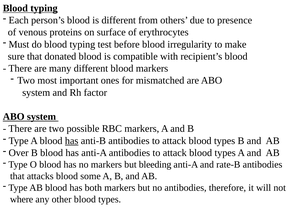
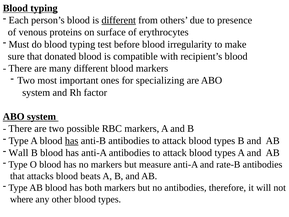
different underline: none -> present (119, 20)
mismatched: mismatched -> specializing (160, 80)
Over: Over -> Wall (19, 153)
bleeding: bleeding -> measure (155, 164)
some: some -> beats (90, 176)
